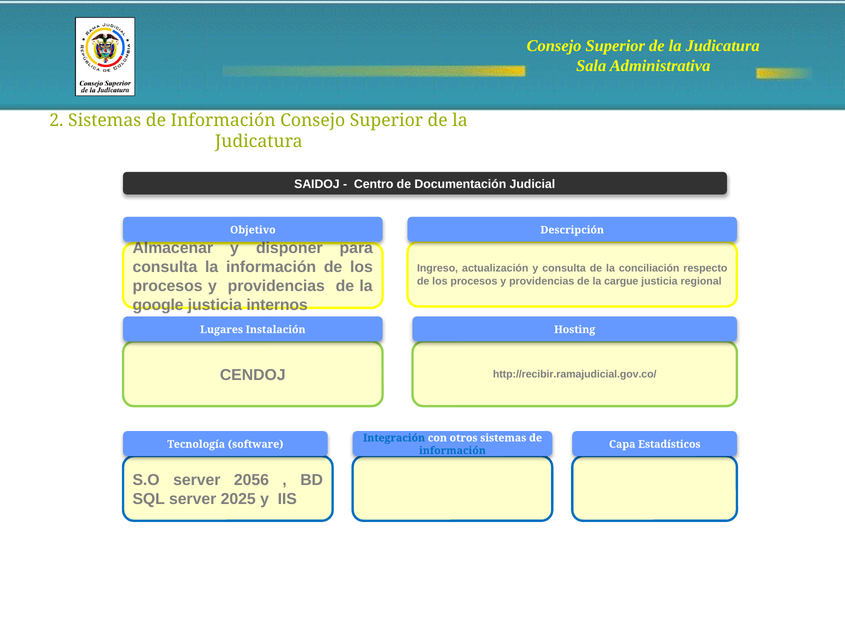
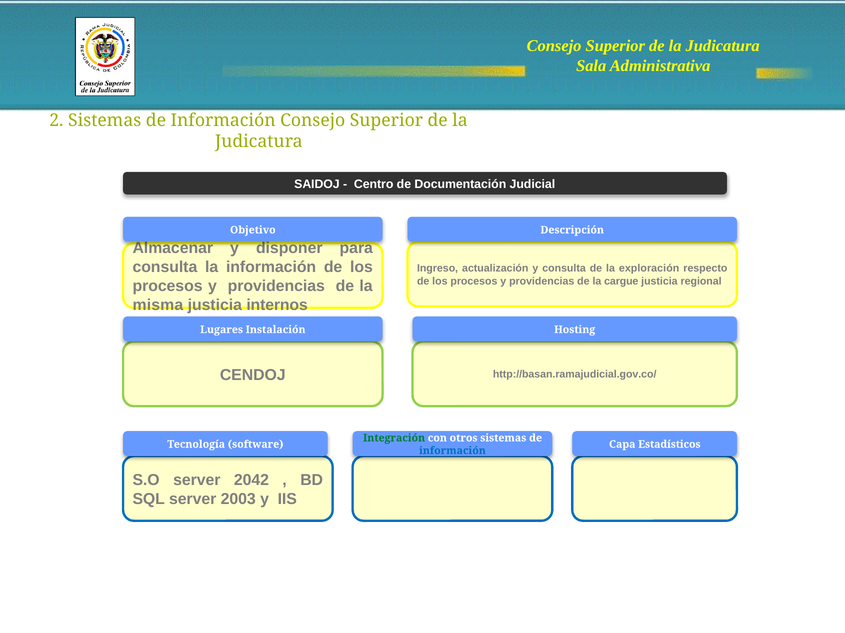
conciliación: conciliación -> exploración (649, 269)
google: google -> misma (158, 305)
http://recibir.ramajudicial.gov.co/: http://recibir.ramajudicial.gov.co/ -> http://basan.ramajudicial.gov.co/ (575, 375)
Integración colour: blue -> green (394, 438)
2056: 2056 -> 2042 (251, 481)
2025: 2025 -> 2003 (238, 500)
